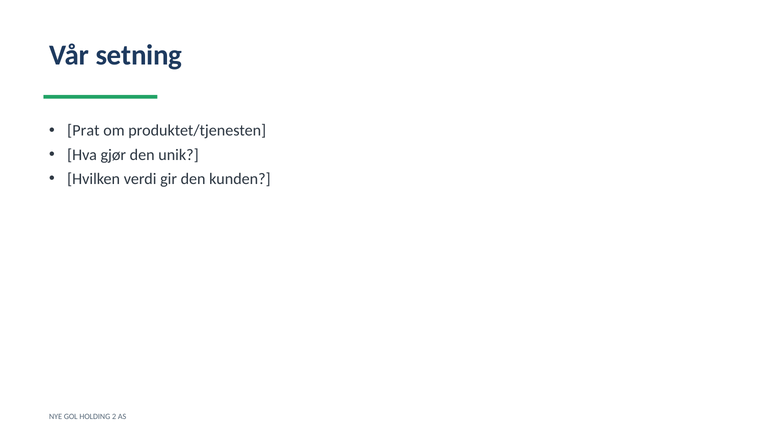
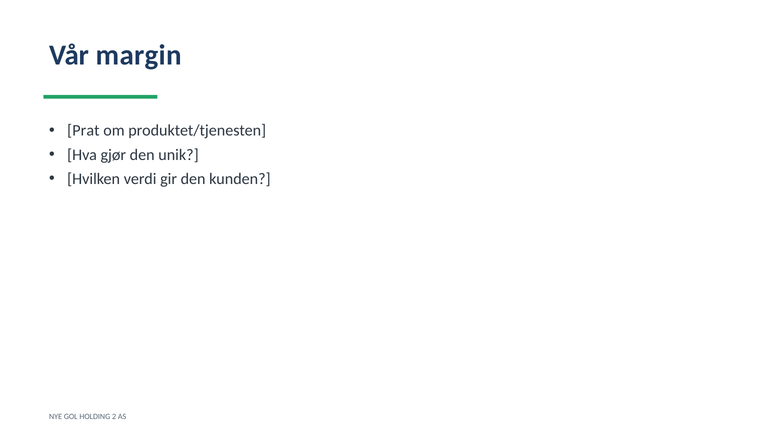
setning: setning -> margin (139, 55)
